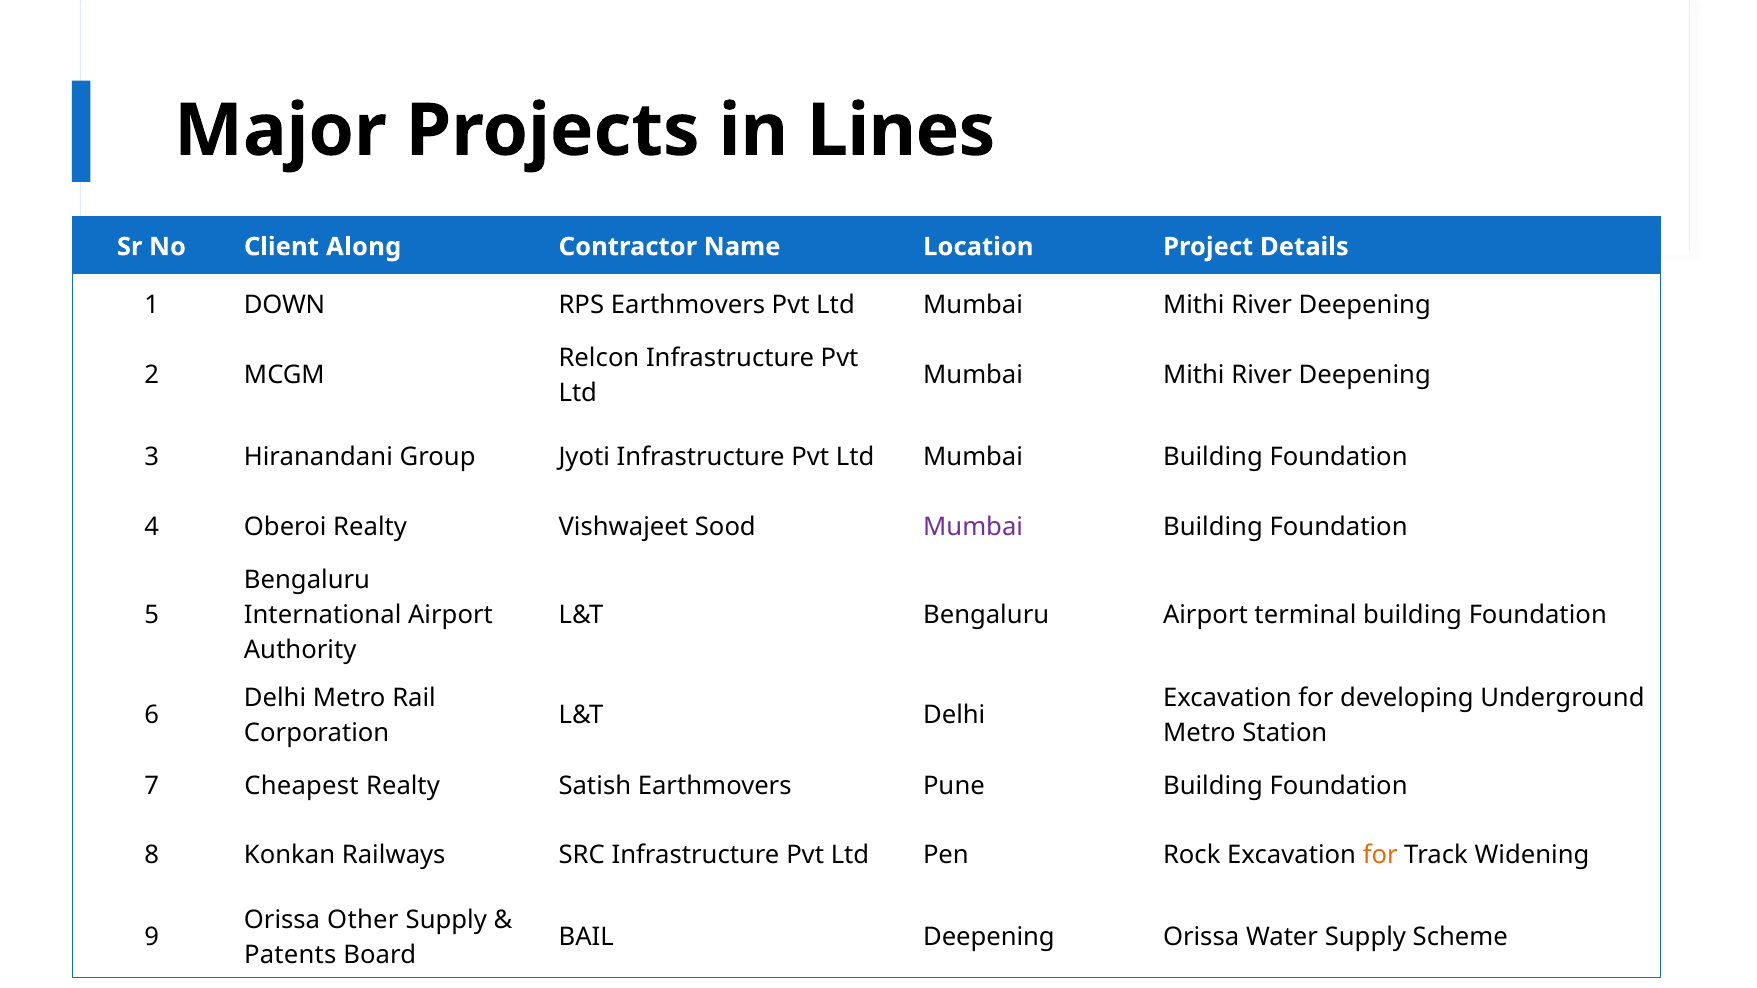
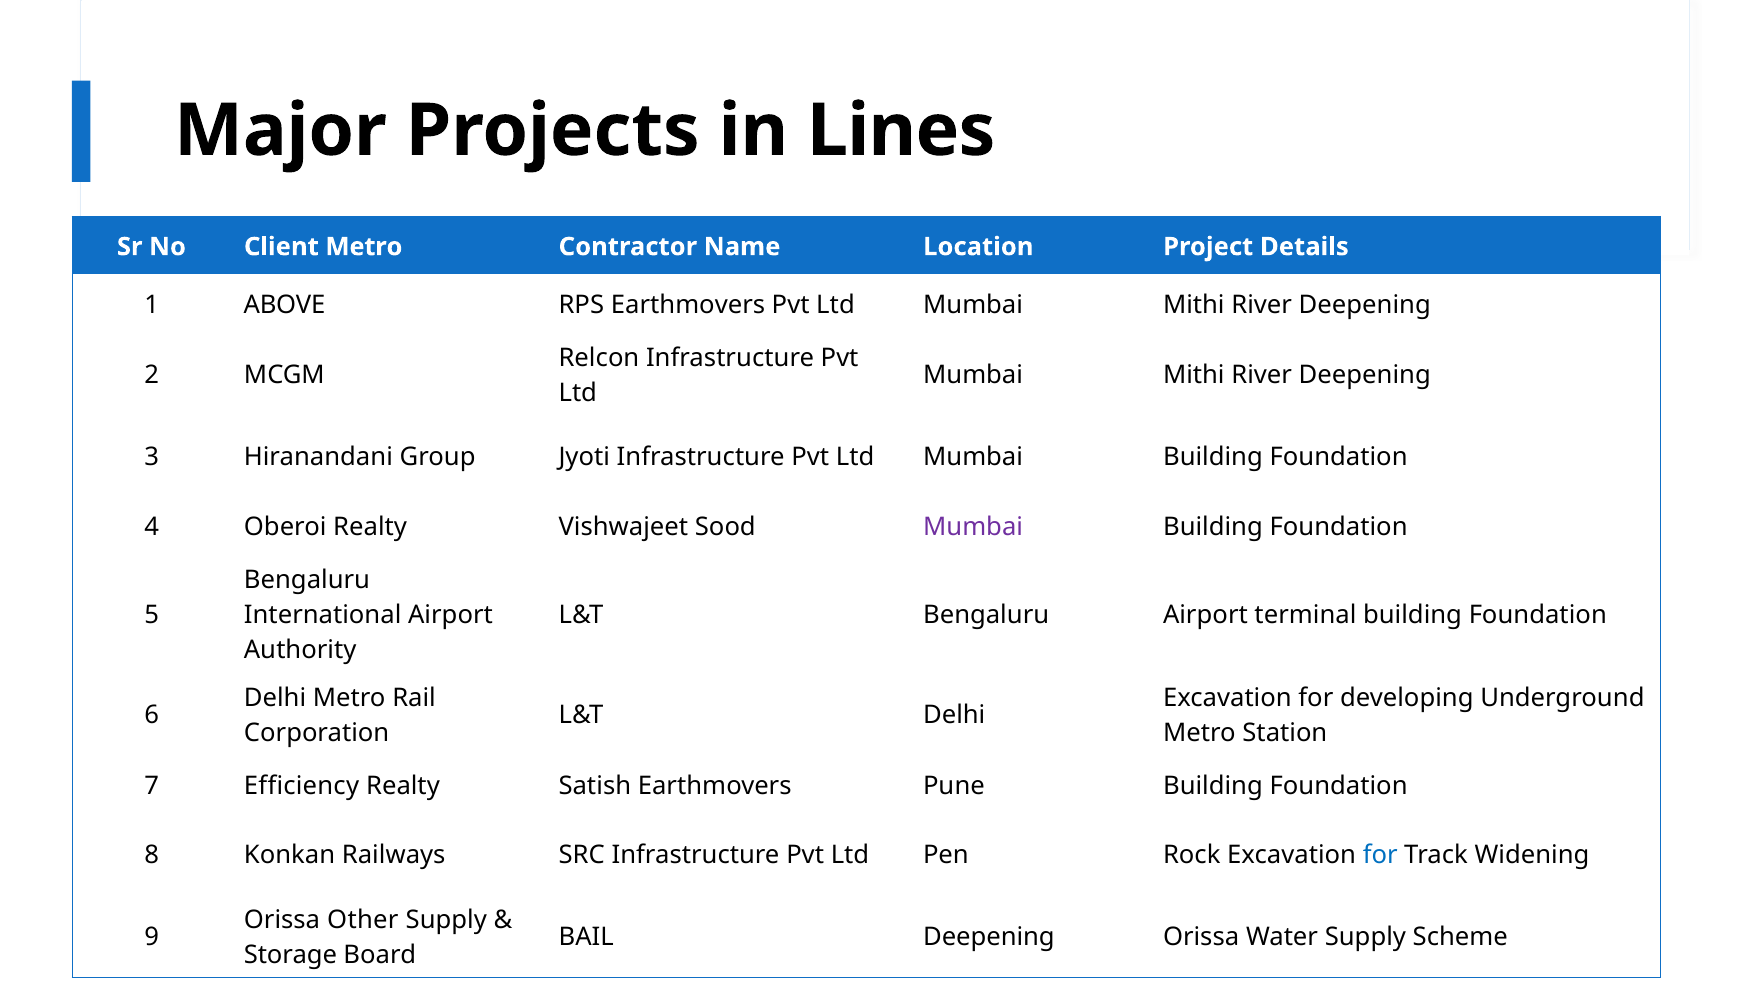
Client Along: Along -> Metro (364, 247)
DOWN: DOWN -> ABOVE (284, 305)
Cheapest: Cheapest -> Efficiency (302, 786)
for colour: orange -> blue (1380, 856)
Patents: Patents -> Storage (290, 955)
